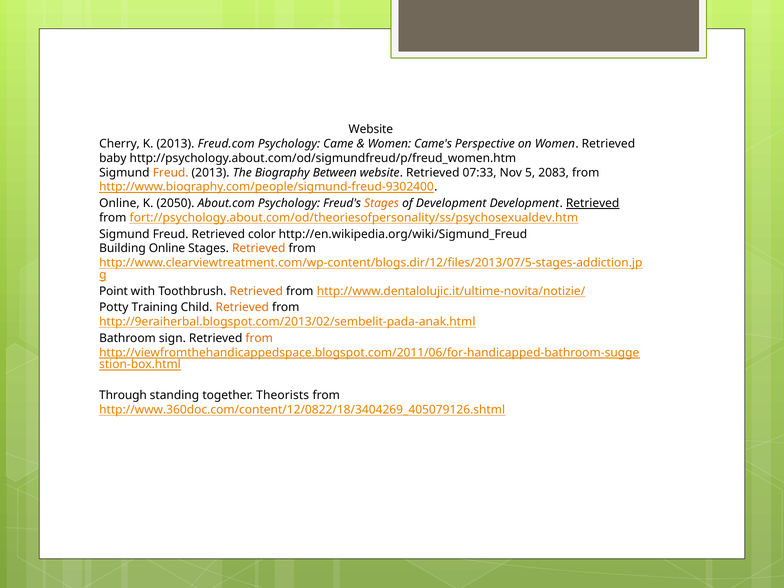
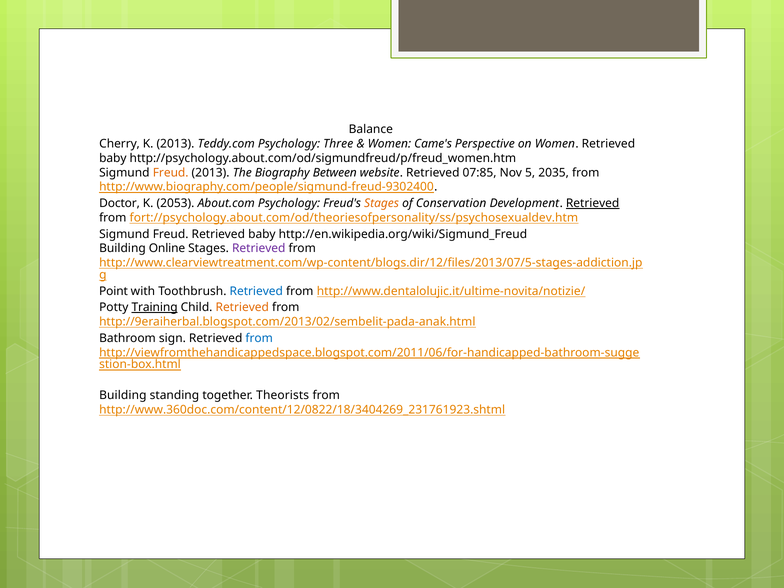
Website: Website -> Balance (371, 129)
Freud.com: Freud.com -> Teddy.com (226, 144)
Came: Came -> Three (338, 144)
07:33: 07:33 -> 07:85 (480, 173)
2083: 2083 -> 2035 (554, 173)
Online: Online -> Doctor (120, 203)
2050: 2050 -> 2053 (175, 203)
of Development: Development -> Conservation (451, 203)
Freud Retrieved color: color -> baby (262, 234)
Retrieved colour: orange -> purple (259, 248)
Retrieved colour: orange -> blue (256, 291)
Training underline: none -> present (155, 307)
from colour: orange -> blue (259, 338)
Through: Through -> Building (123, 395)
http://www.360doc.com/content/12/0822/18/3404269_405079126.shtml: http://www.360doc.com/content/12/0822/18/3404269_405079126.shtml -> http://www.360doc.com/content/12/0822/18/3404269_231761923.shtml (302, 410)
